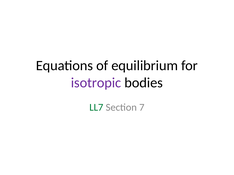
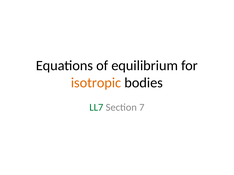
isotropic colour: purple -> orange (96, 83)
